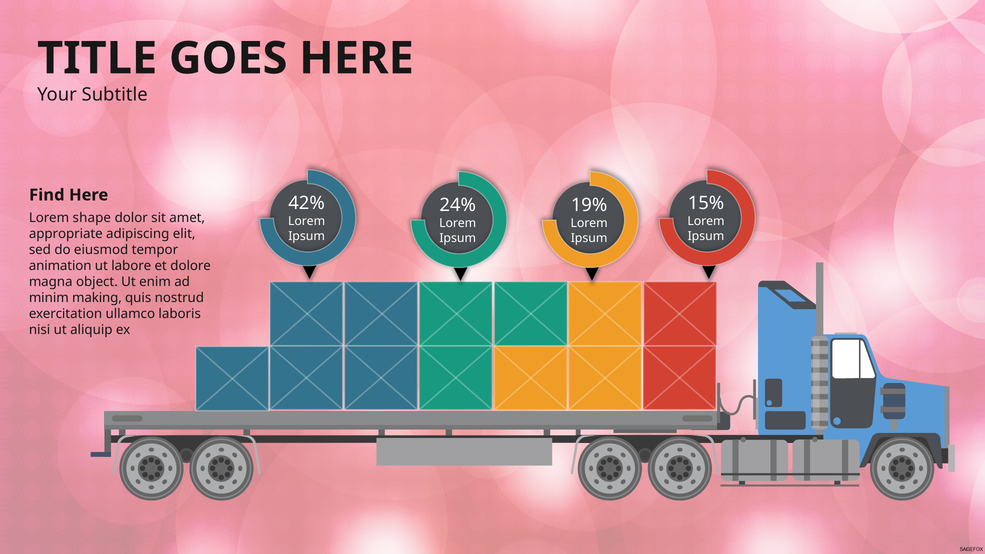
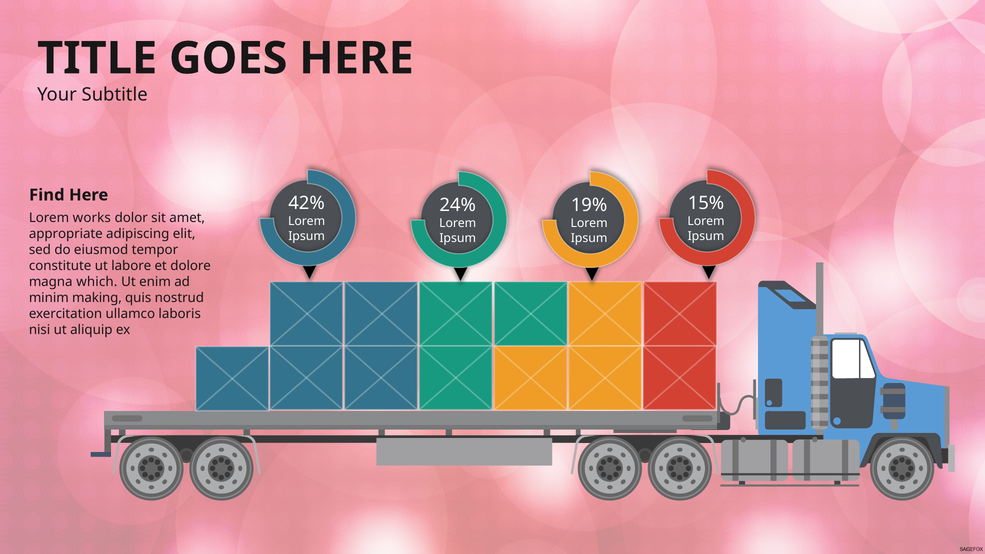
shape: shape -> works (92, 218)
animation: animation -> constitute (60, 266)
object: object -> which (97, 282)
